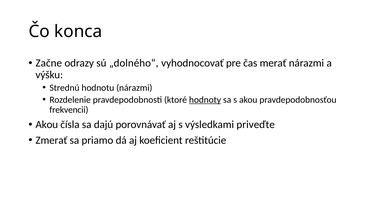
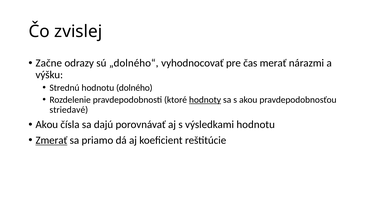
konca: konca -> zvislej (78, 31)
hodnotu nárazmi: nárazmi -> dolného (134, 88)
frekvencii: frekvencii -> striedavé (69, 110)
výsledkami priveďte: priveďte -> hodnotu (256, 125)
Zmerať underline: none -> present (51, 141)
